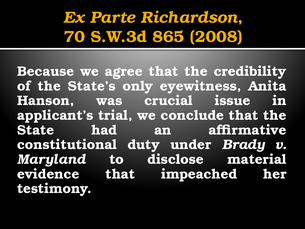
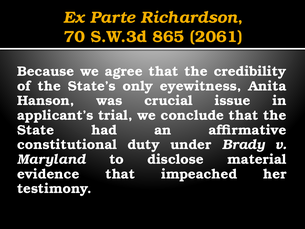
2008: 2008 -> 2061 (216, 37)
